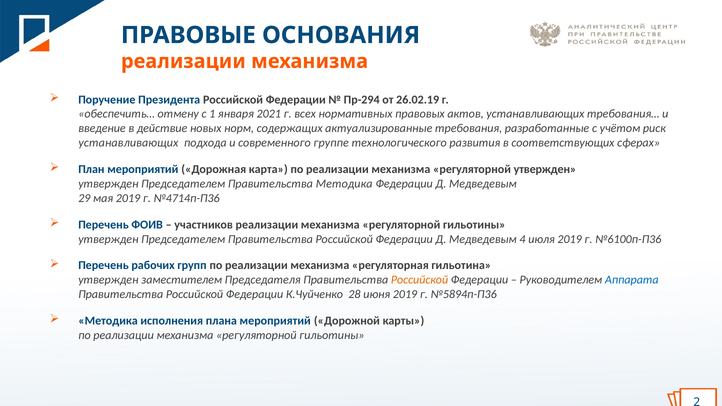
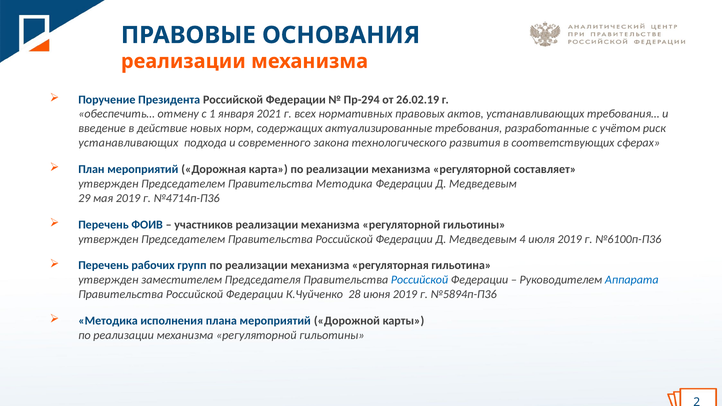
группе: группе -> закона (331, 143)
регуляторной утвержден: утвержден -> составляет (545, 169)
Российской colour: orange -> blue (420, 280)
